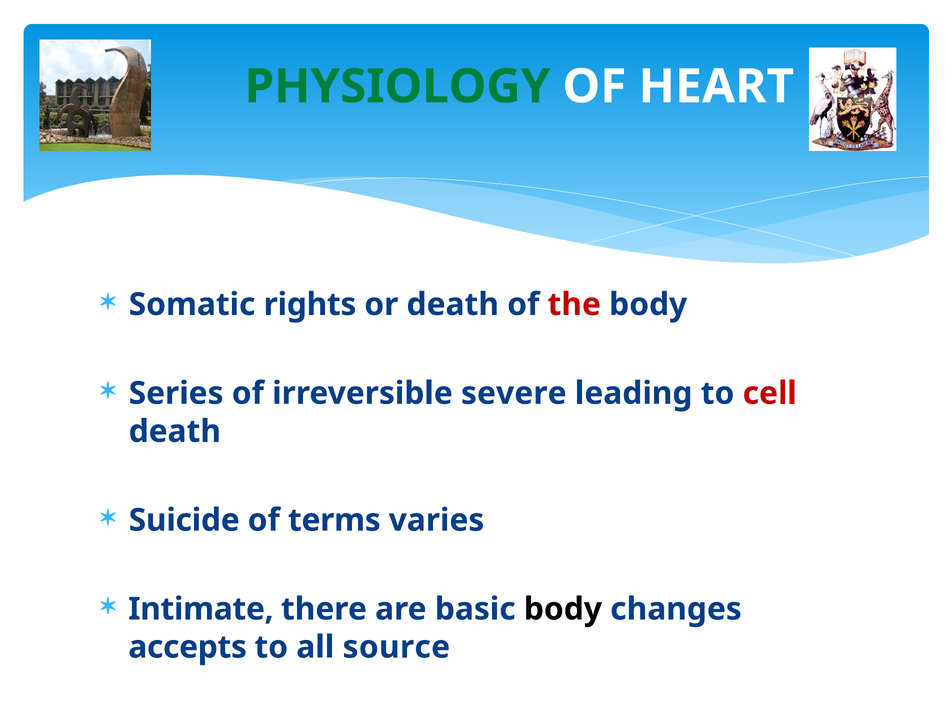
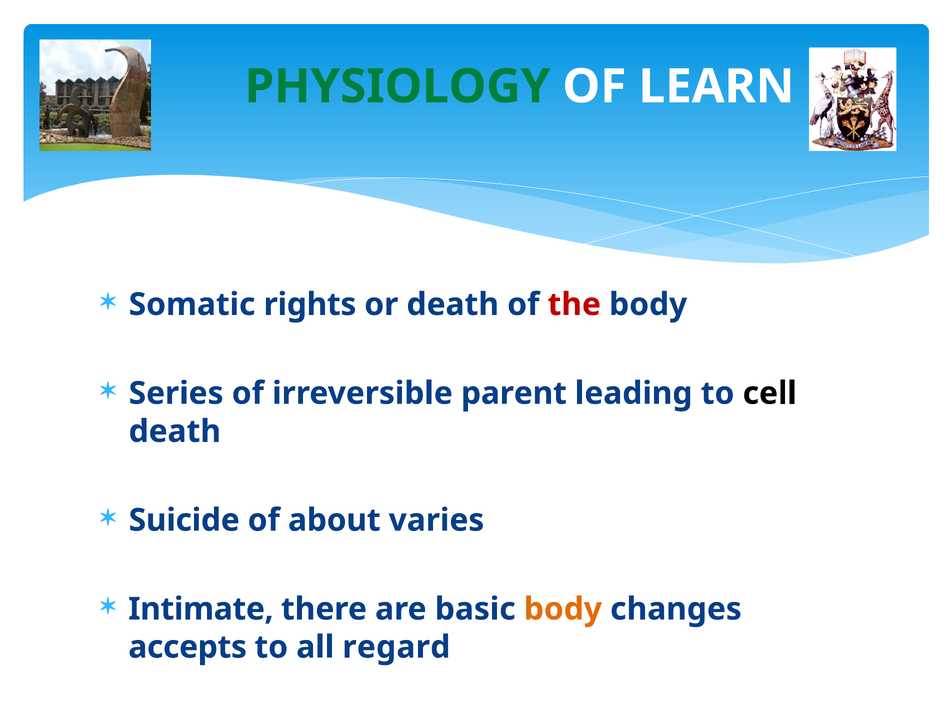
HEART: HEART -> LEARN (717, 87)
severe: severe -> parent (514, 393)
cell colour: red -> black (770, 393)
terms: terms -> about (334, 520)
body colour: black -> orange (563, 609)
source: source -> regard (396, 647)
